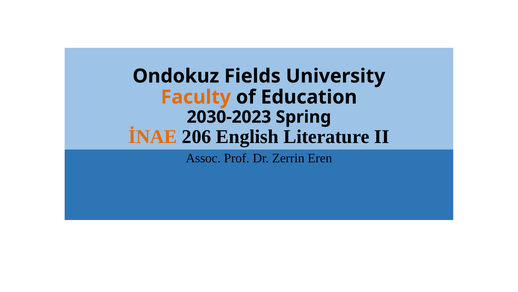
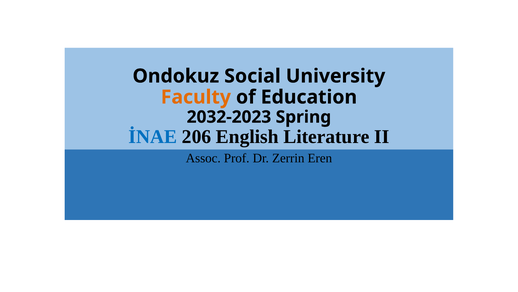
Fields: Fields -> Social (252, 76)
2030-2023: 2030-2023 -> 2032-2023 (229, 117)
İNAE colour: orange -> blue (153, 137)
